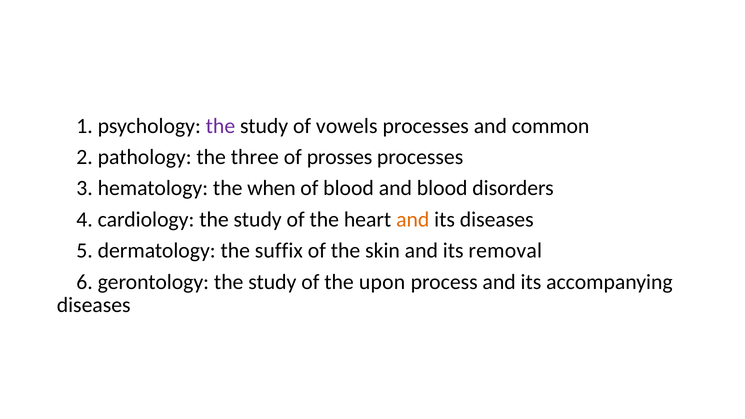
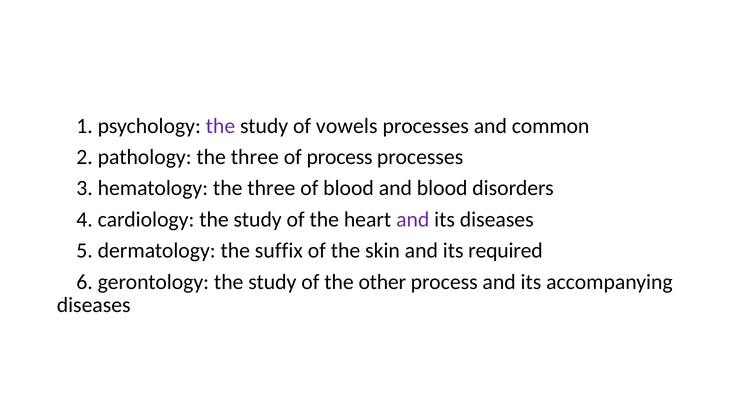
of prosses: prosses -> process (340, 157)
hematology the when: when -> three (271, 188)
and colour: orange -> purple (413, 219)
removal: removal -> required (505, 251)
upon: upon -> other (382, 282)
